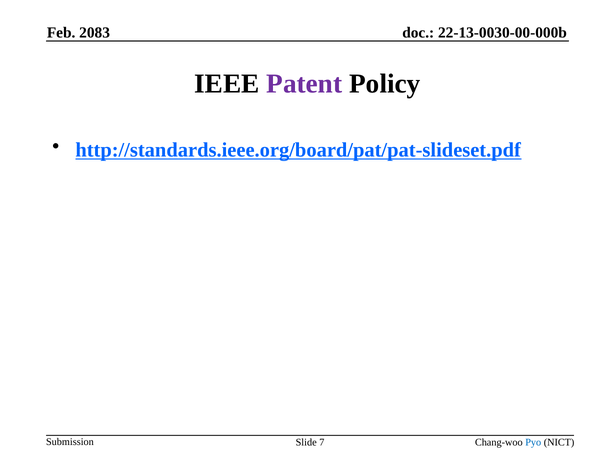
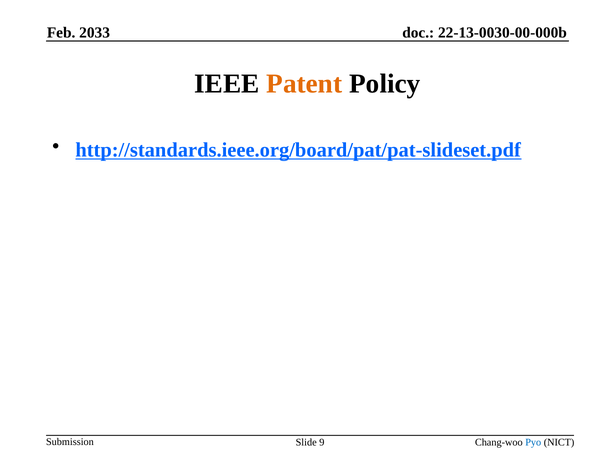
2083: 2083 -> 2033 (95, 33)
Patent colour: purple -> orange (304, 84)
7: 7 -> 9 (322, 442)
